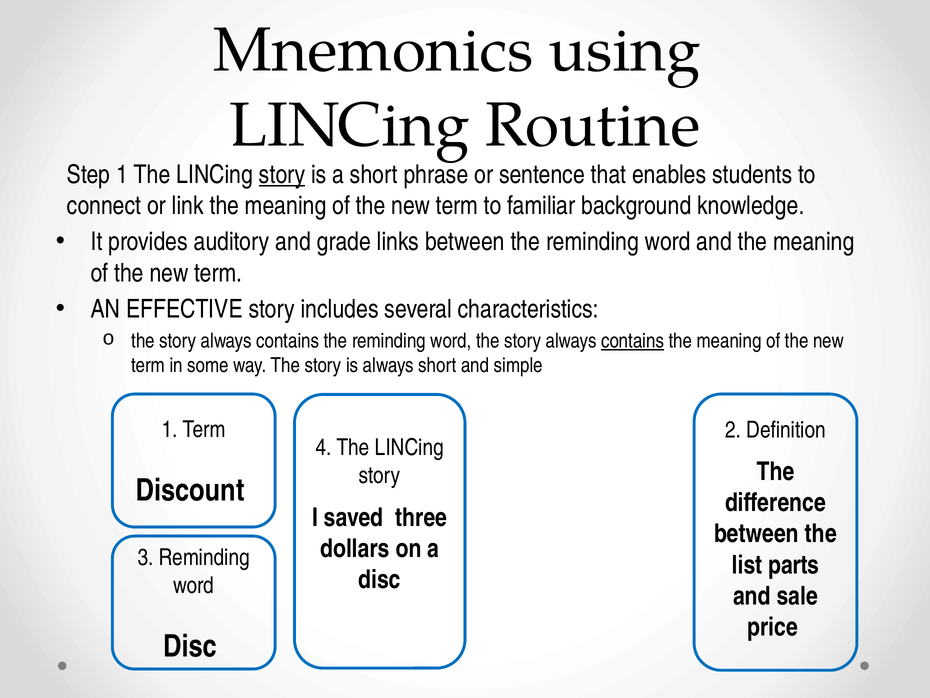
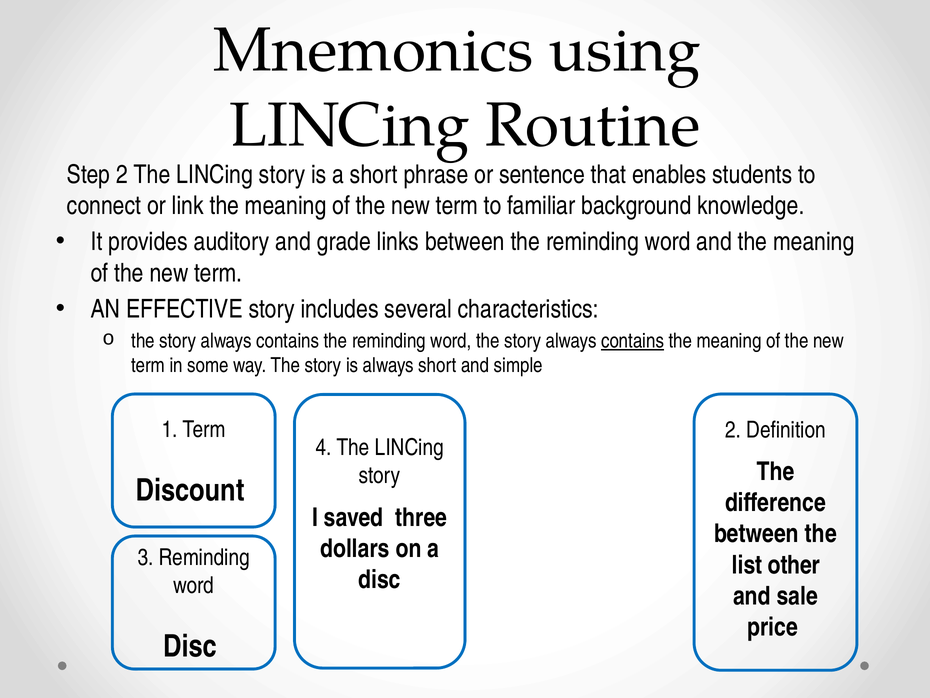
Step 1: 1 -> 2 (122, 174)
story underline: present -> none (282, 174)
parts: parts -> other (794, 565)
